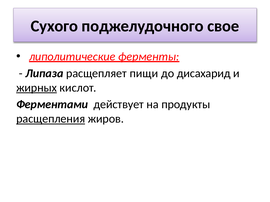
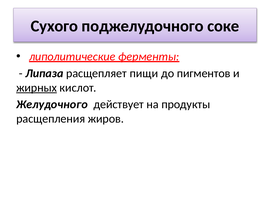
свое: свое -> соке (223, 26)
дисахарид: дисахарид -> пигментов (204, 73)
Ферментами: Ферментами -> Желудочного (52, 105)
расщепления underline: present -> none (51, 119)
